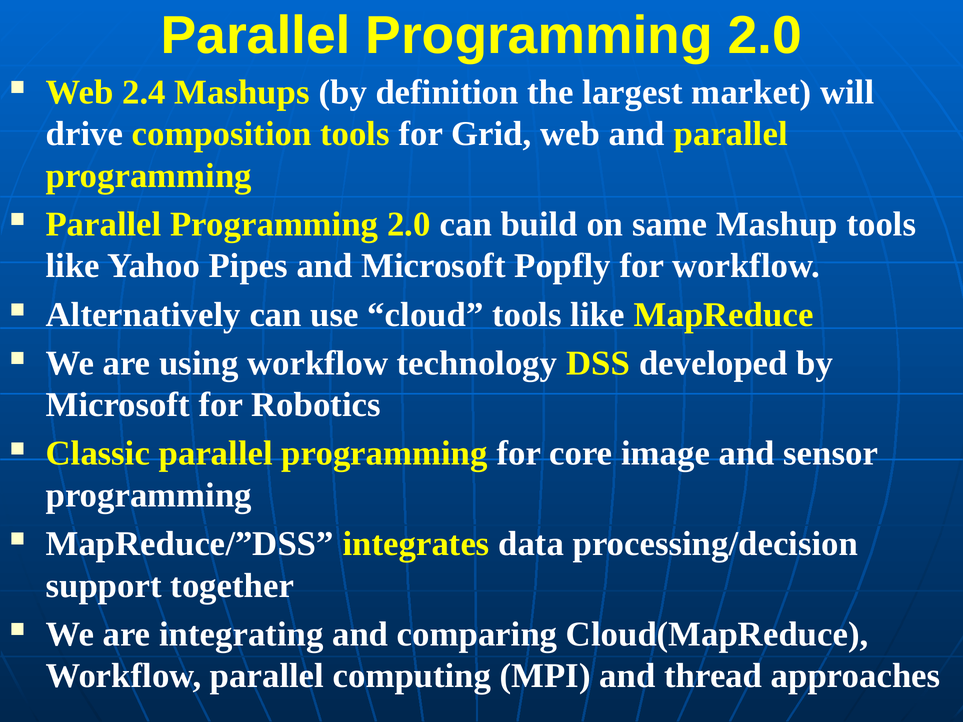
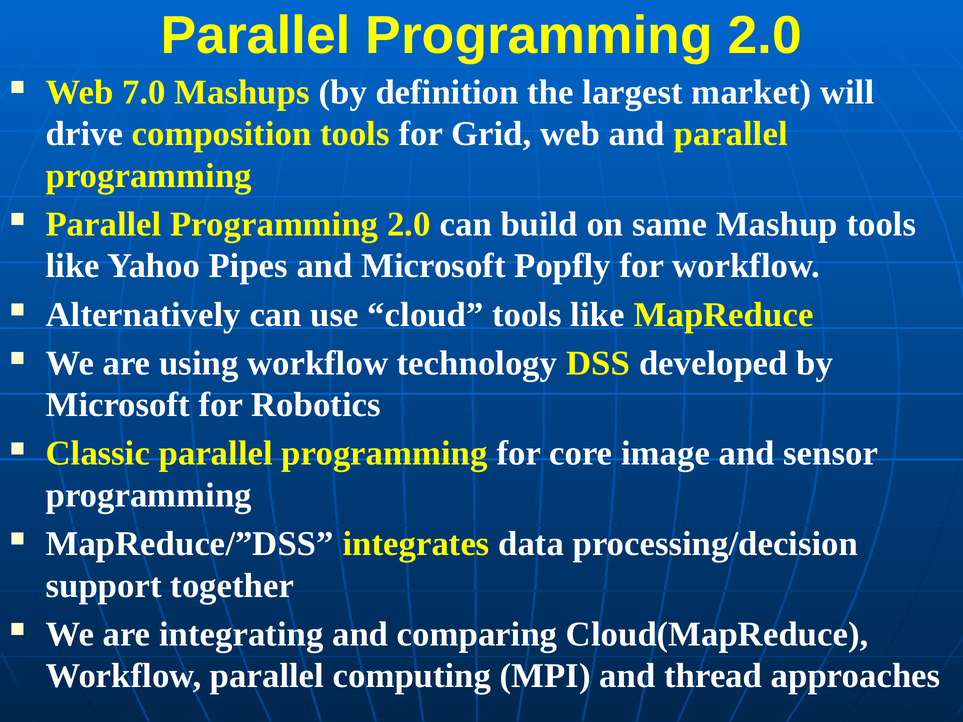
2.4: 2.4 -> 7.0 (144, 92)
